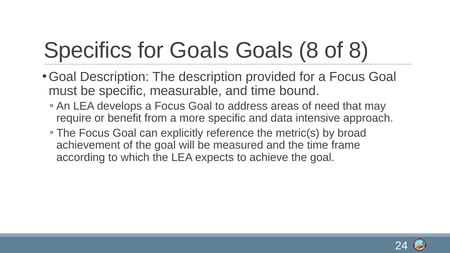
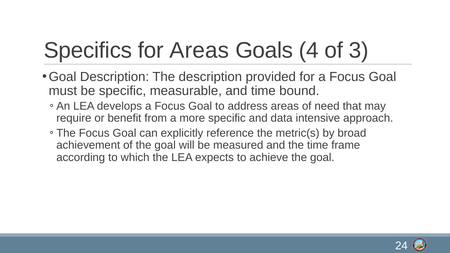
for Goals: Goals -> Areas (199, 50)
Goals 8: 8 -> 4 (309, 50)
of 8: 8 -> 3 (359, 50)
